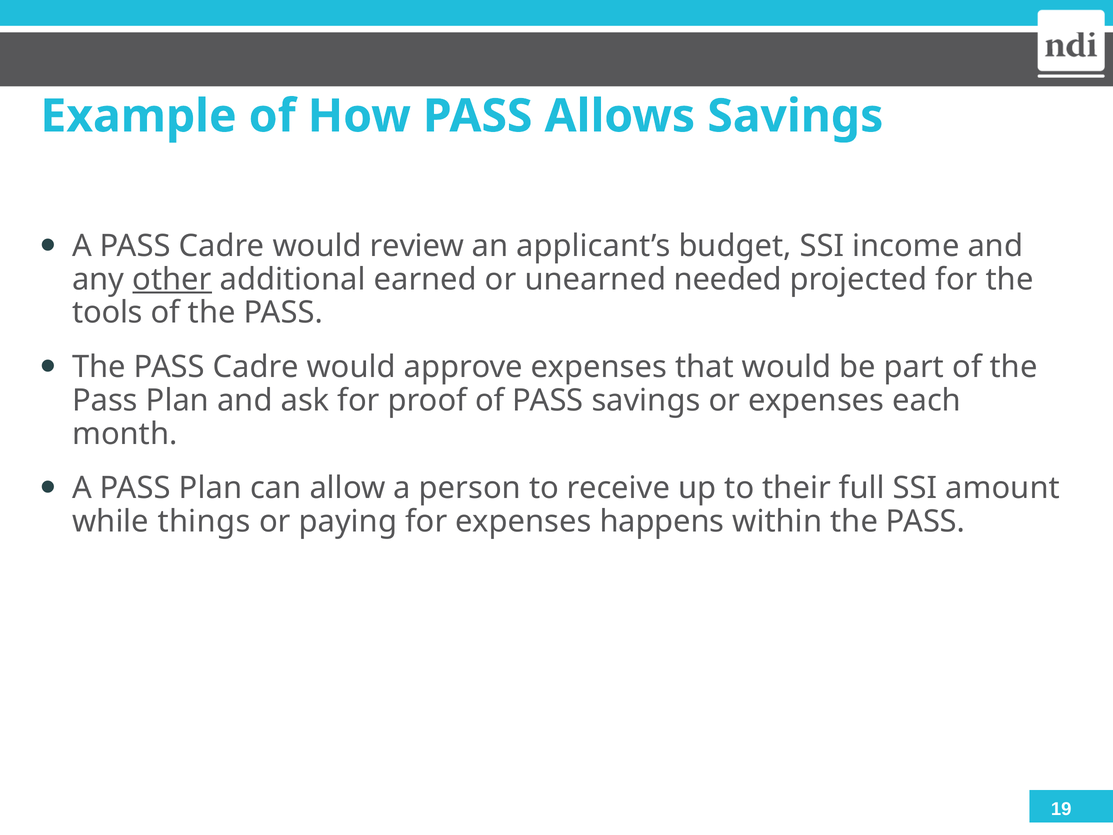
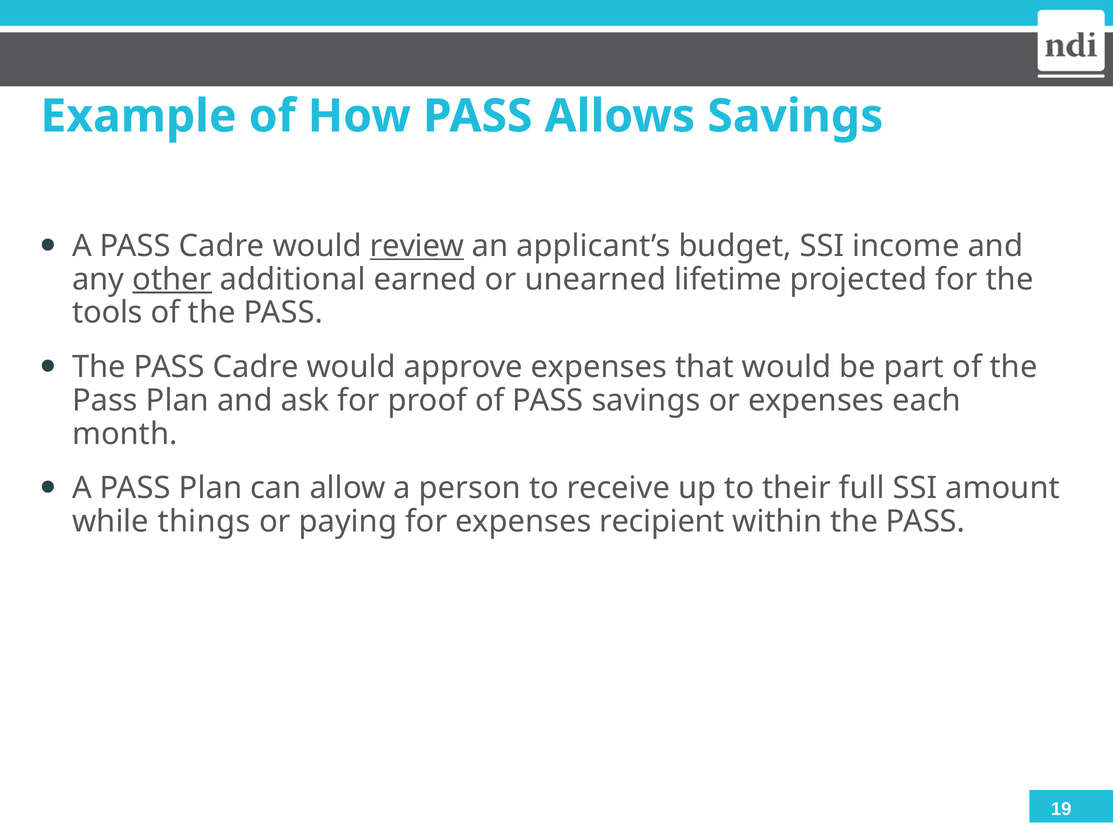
review underline: none -> present (417, 246)
needed: needed -> lifetime (728, 279)
happens: happens -> recipient (662, 521)
